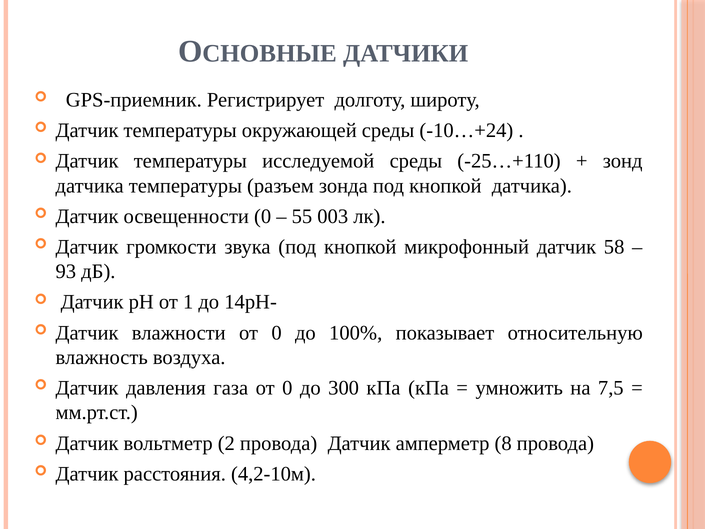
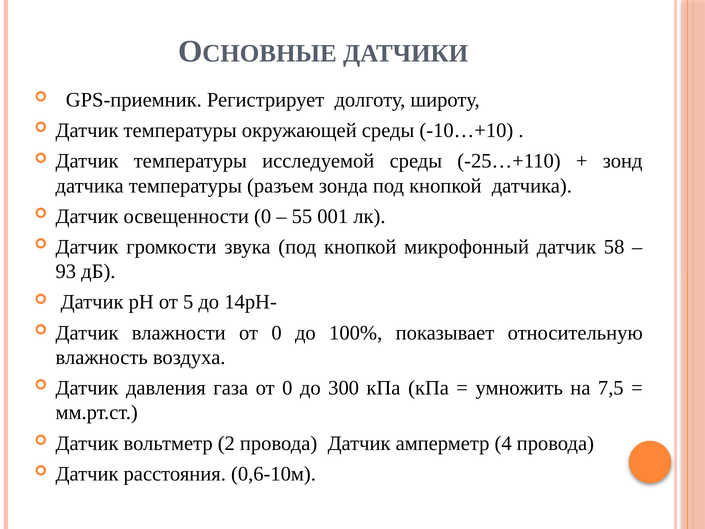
-10…+24: -10…+24 -> -10…+10 (466, 130)
003: 003 -> 001 (333, 216)
1: 1 -> 5 (188, 302)
8: 8 -> 4 (503, 443)
4,2-10м: 4,2-10м -> 0,6-10м (273, 474)
